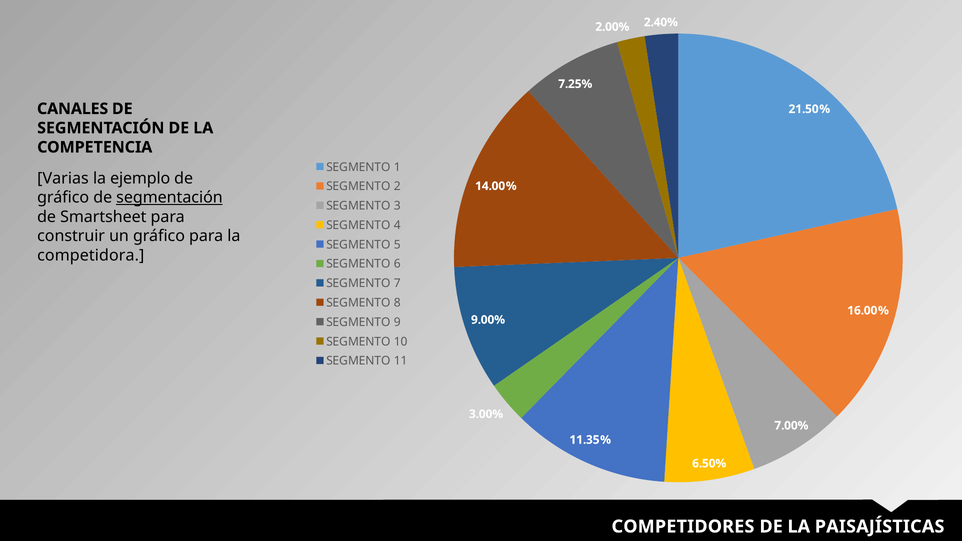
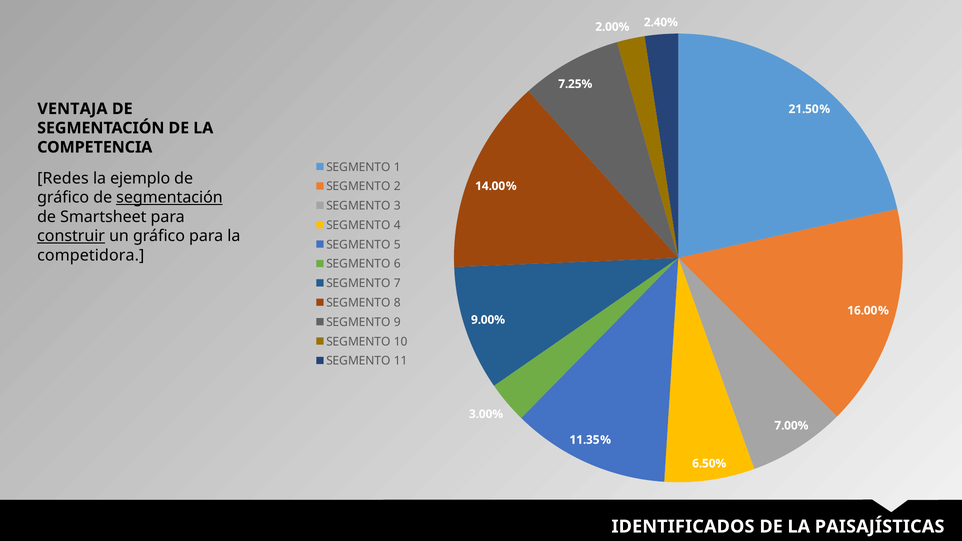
CANALES: CANALES -> VENTAJA (72, 109)
Varias: Varias -> Redes (63, 179)
construir underline: none -> present (71, 236)
COMPETIDORES: COMPETIDORES -> IDENTIFICADOS (683, 527)
